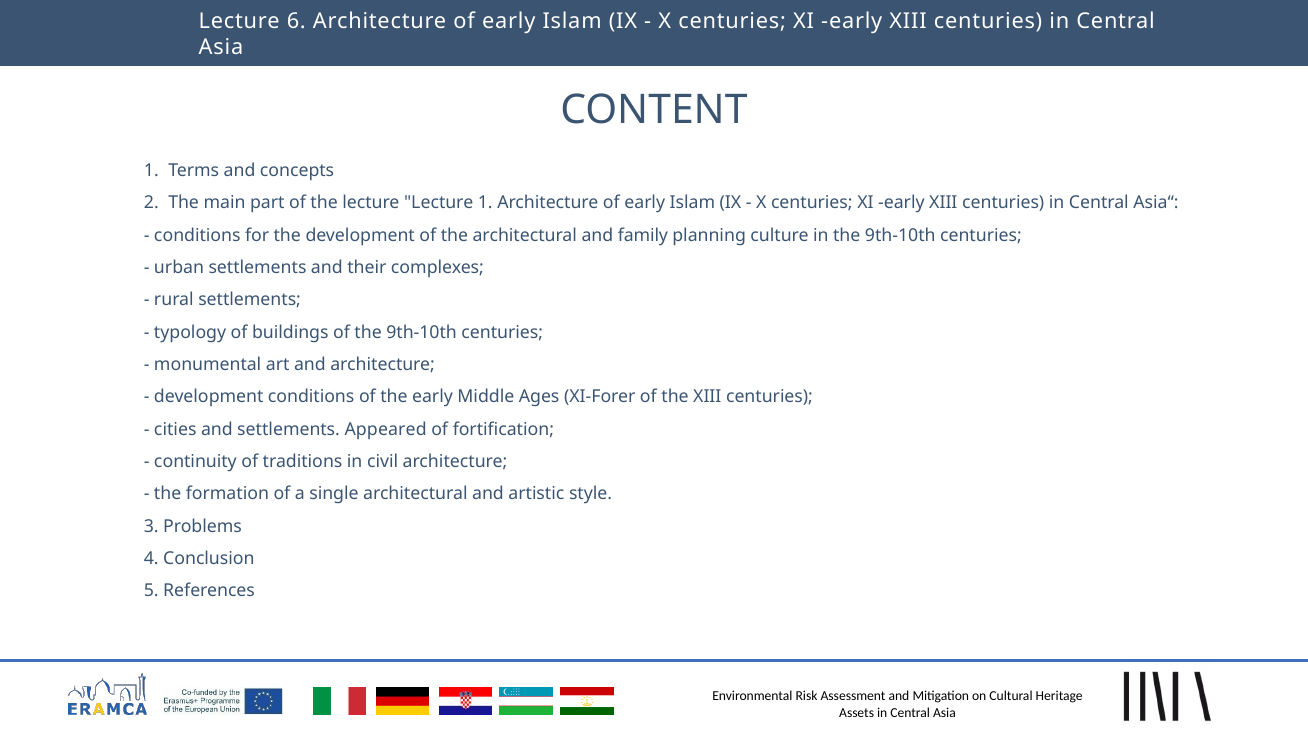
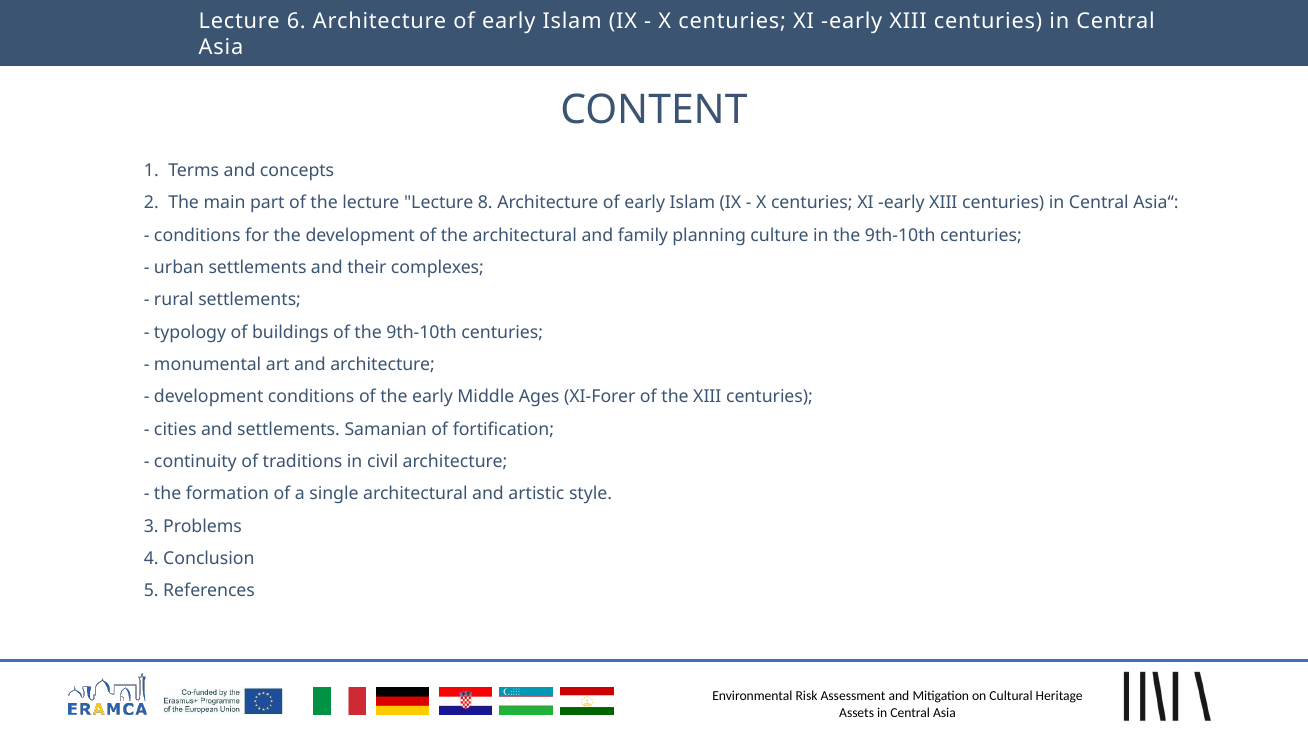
Lecture 1: 1 -> 8 (485, 203)
Appeared: Appeared -> Samanian (386, 429)
